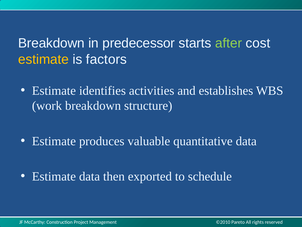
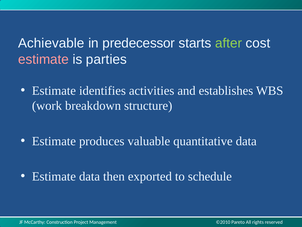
Breakdown: Breakdown -> Achievable (51, 43)
estimate colour: yellow -> pink (43, 59)
factors: factors -> parties (106, 59)
